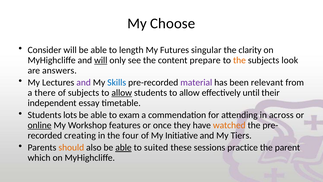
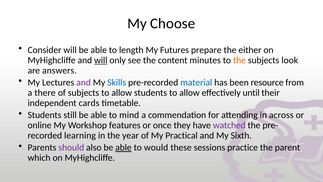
singular: singular -> prepare (206, 50)
clarity: clarity -> either (250, 50)
prepare: prepare -> minutes (205, 60)
material colour: purple -> blue (196, 82)
relevant: relevant -> resource (267, 82)
allow underline: present -> none (122, 93)
essay: essay -> cards (89, 103)
lots: lots -> still (70, 115)
exam: exam -> mind (129, 115)
online underline: present -> none (40, 125)
watched colour: orange -> purple (229, 125)
creating: creating -> learning (80, 135)
four: four -> year (131, 135)
Initiative: Initiative -> Practical (182, 135)
Tiers: Tiers -> Sixth (241, 135)
should colour: orange -> purple (71, 147)
suited: suited -> would (156, 147)
